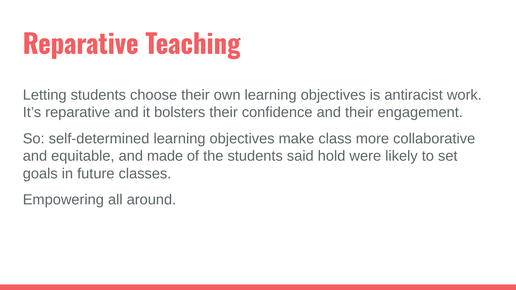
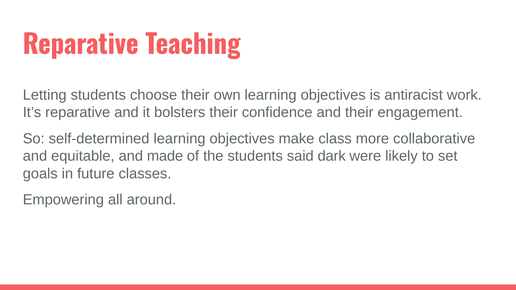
hold: hold -> dark (332, 156)
